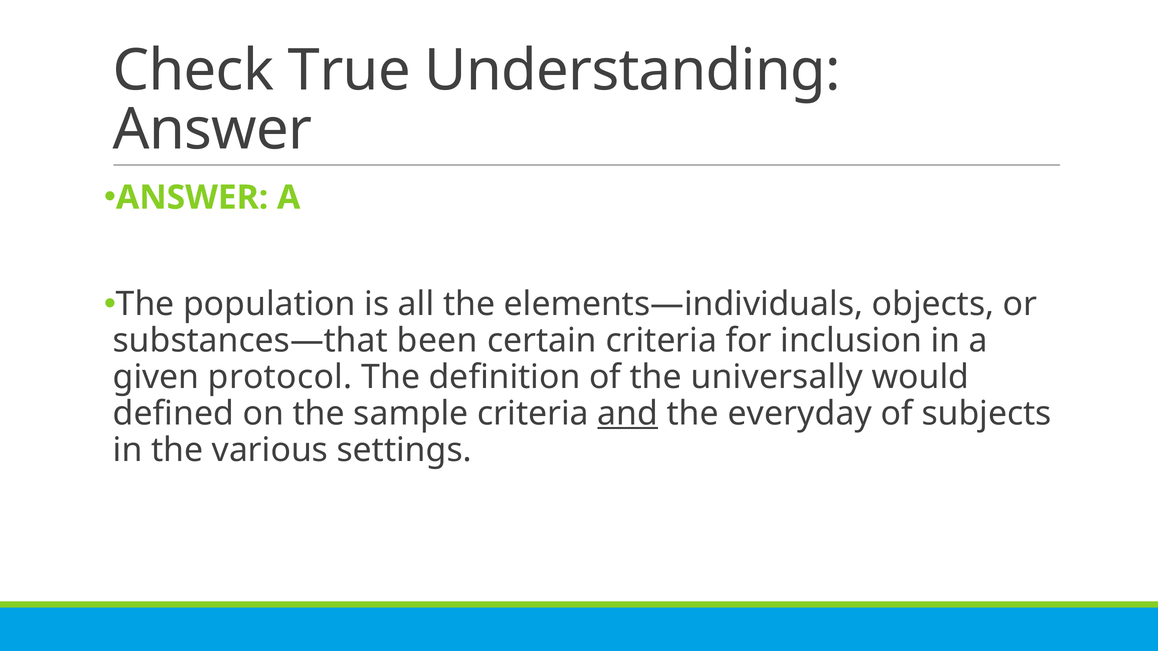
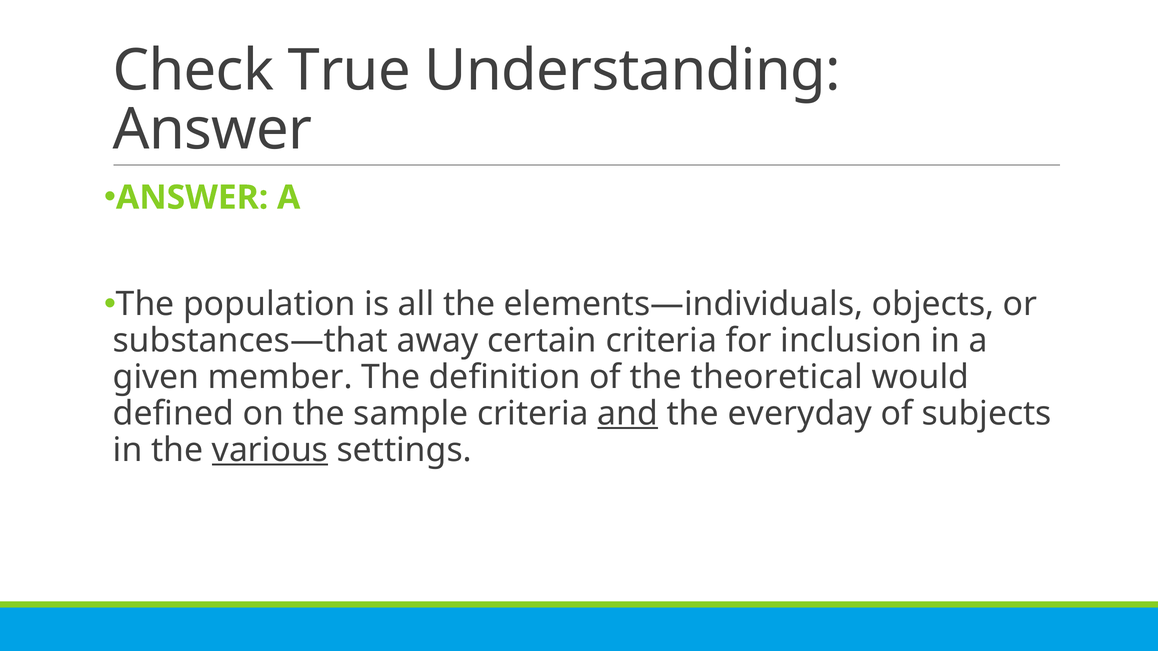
been: been -> away (437, 341)
protocol: protocol -> member (280, 377)
universally: universally -> theoretical (777, 377)
various underline: none -> present (270, 450)
